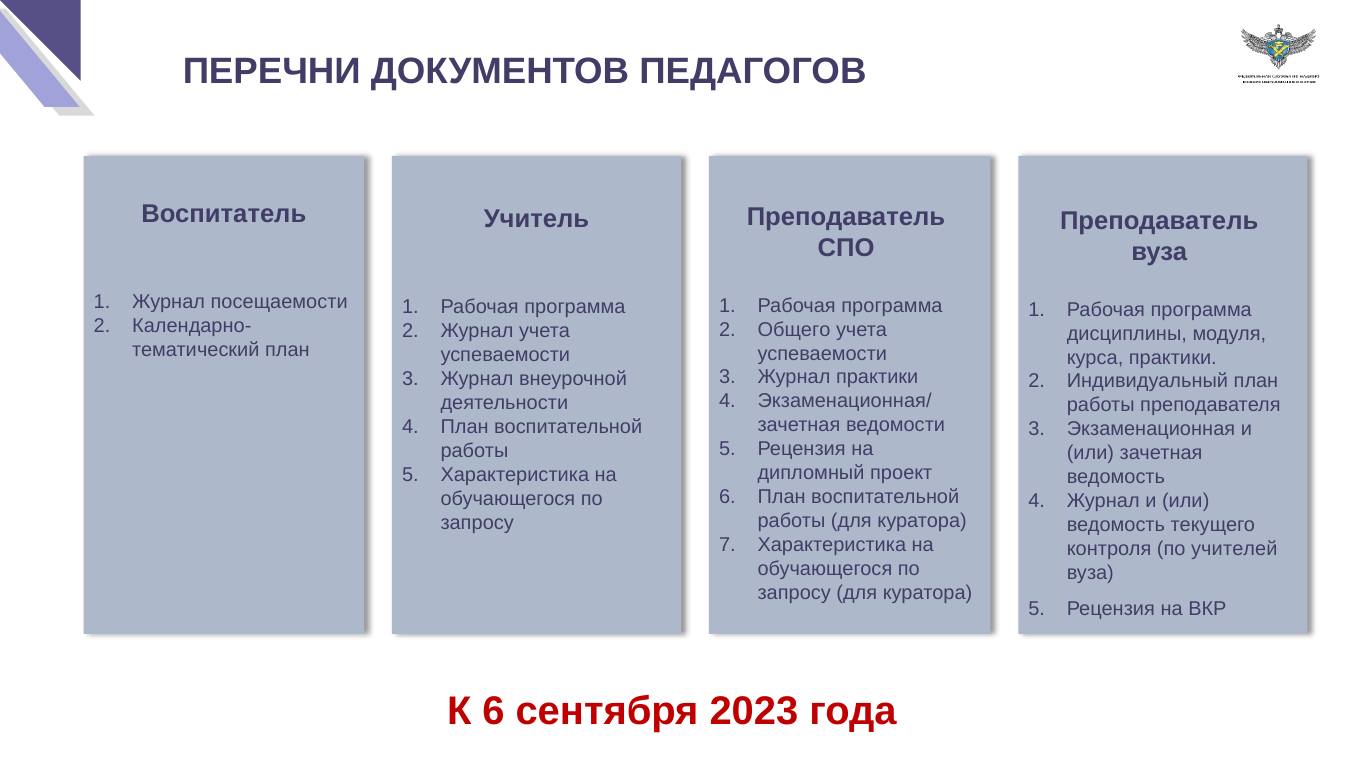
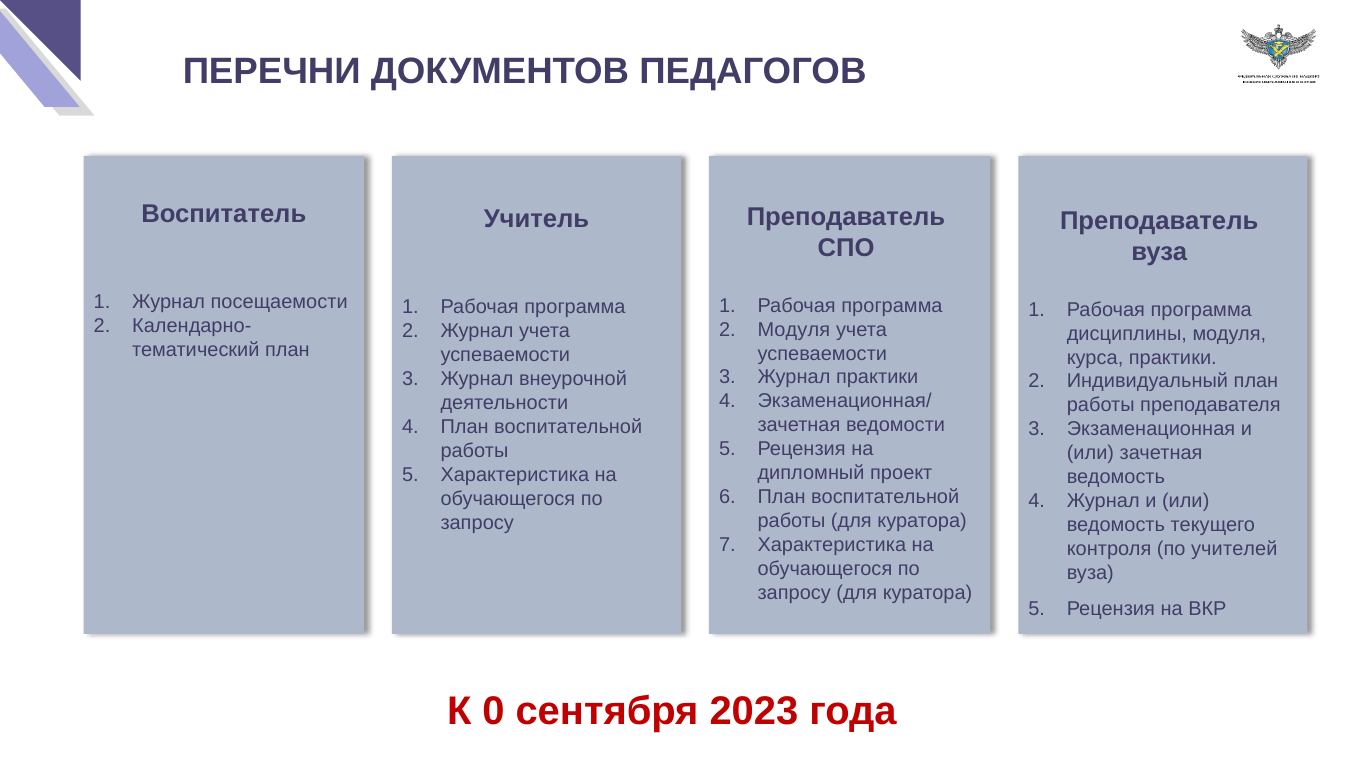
Общего: Общего -> Модуля (794, 329)
К 6: 6 -> 0 (493, 711)
